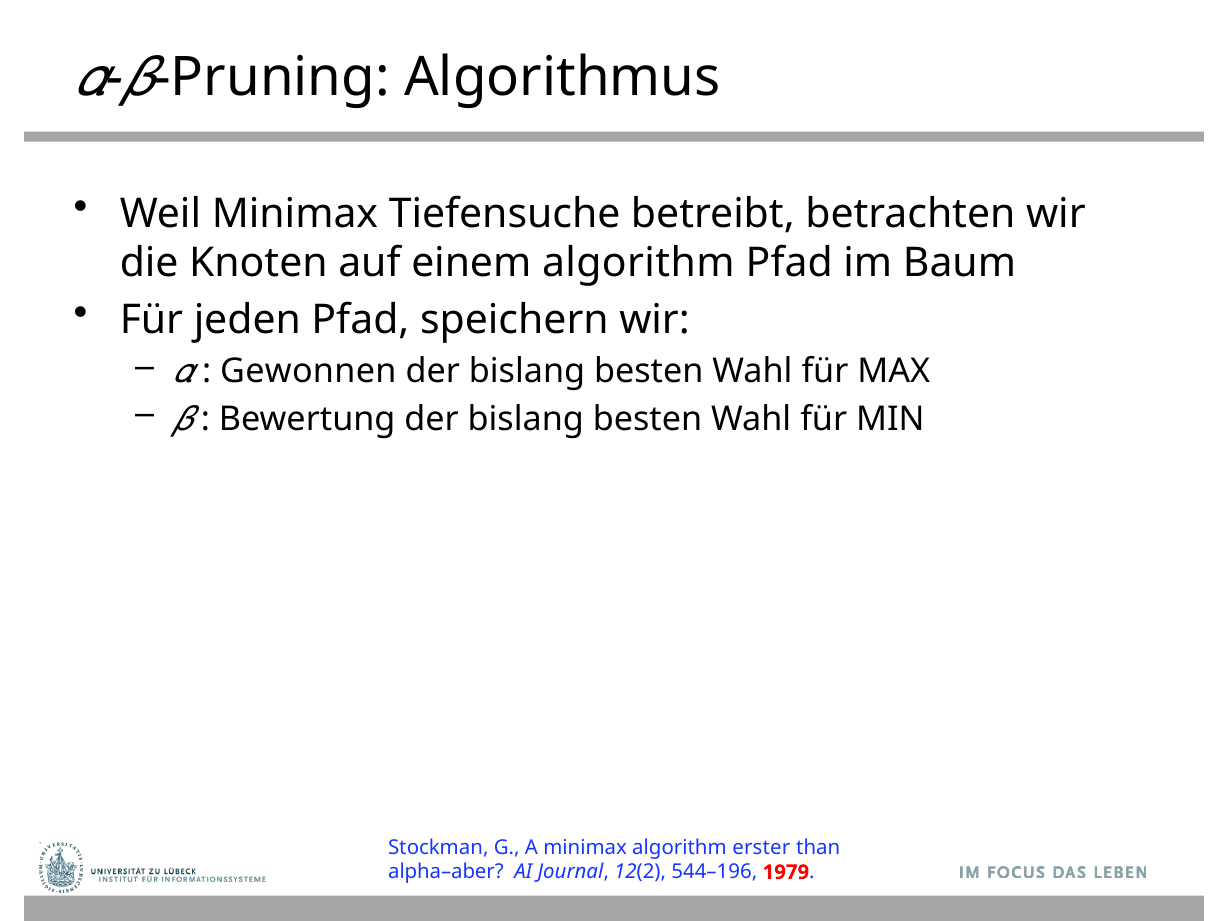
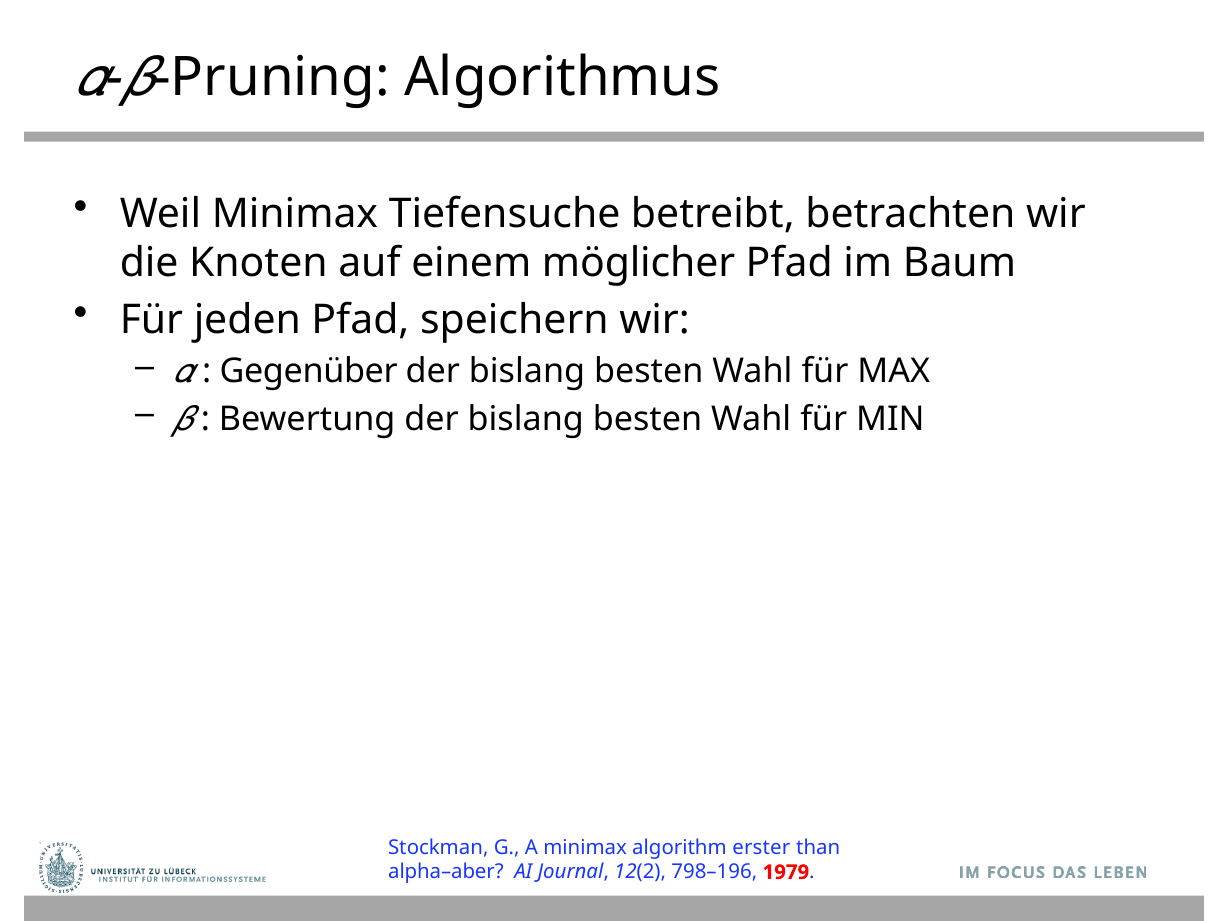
einem algorithm: algorithm -> möglicher (639, 263)
Gewonnen: Gewonnen -> Gegenüber (309, 371)
544–196: 544–196 -> 798–196 (714, 872)
